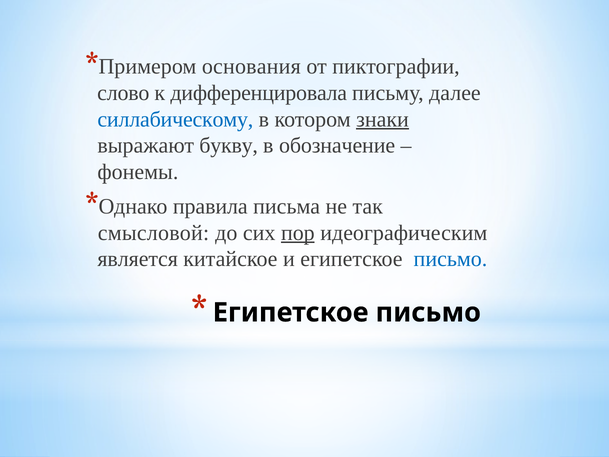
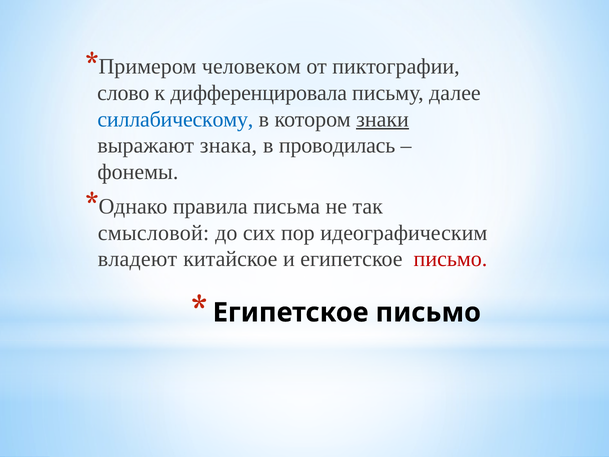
основания: основания -> человеком (251, 66)
букву: букву -> знака (228, 146)
обозначение: обозначение -> проводилась (337, 146)
пор underline: present -> none (298, 233)
является: является -> владеют (138, 259)
письмо colour: blue -> red (450, 259)
